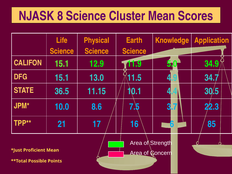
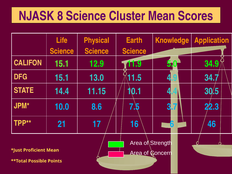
36.5: 36.5 -> 14.4 (62, 91)
85: 85 -> 46 (212, 124)
